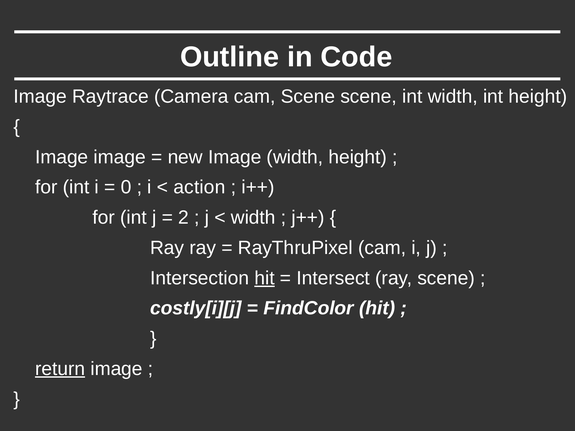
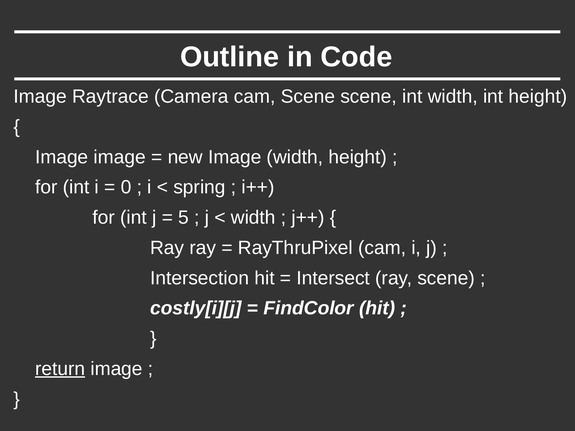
action: action -> spring (200, 187)
2: 2 -> 5 (184, 218)
hit underline: present -> none (265, 278)
